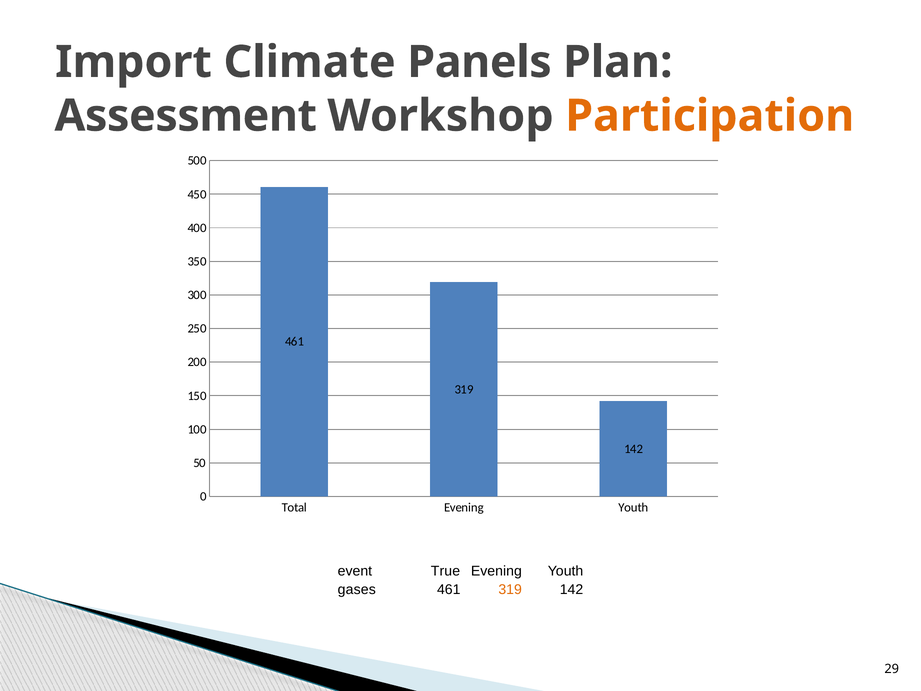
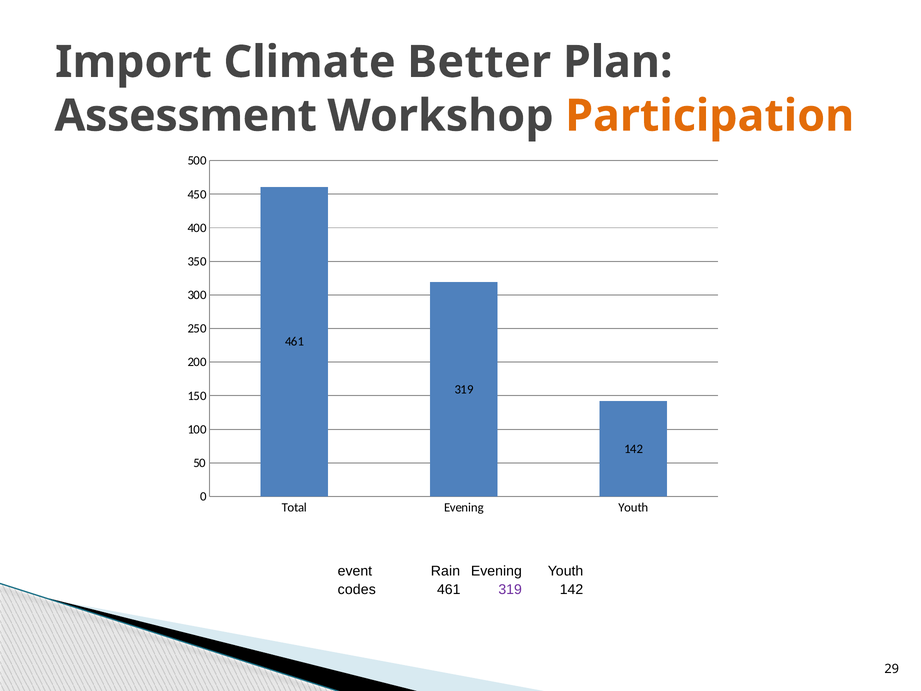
Panels: Panels -> Better (479, 62)
True: True -> Rain (445, 571)
gases: gases -> codes (357, 589)
319 colour: orange -> purple (510, 589)
